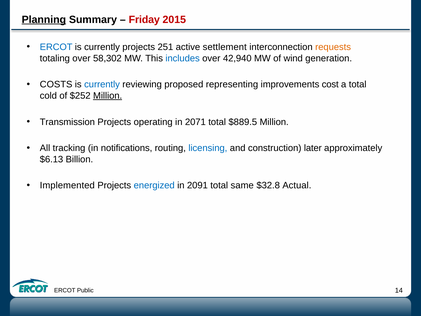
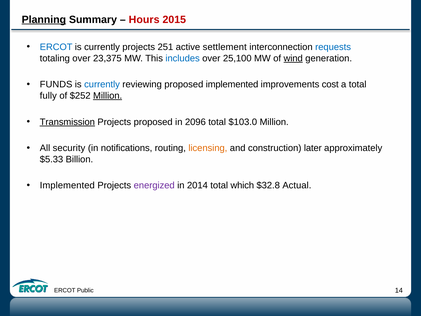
Friday: Friday -> Hours (144, 20)
requests colour: orange -> blue (333, 47)
58,302: 58,302 -> 23,375 (107, 58)
42,940: 42,940 -> 25,100 (237, 58)
wind underline: none -> present (293, 58)
COSTS: COSTS -> FUNDS (56, 84)
proposed representing: representing -> implemented (232, 84)
cold: cold -> fully (48, 96)
Transmission underline: none -> present (67, 122)
Projects operating: operating -> proposed (153, 122)
2071: 2071 -> 2096 (195, 122)
$889.5: $889.5 -> $103.0 (243, 122)
tracking: tracking -> security (69, 148)
licensing colour: blue -> orange (208, 148)
$6.13: $6.13 -> $5.33 (51, 159)
energized colour: blue -> purple (154, 185)
2091: 2091 -> 2014 (197, 185)
same: same -> which (242, 185)
